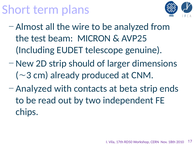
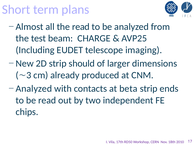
the wire: wire -> read (81, 27)
MICRON: MICRON -> CHARGE (94, 39)
genuine: genuine -> imaging (144, 50)
